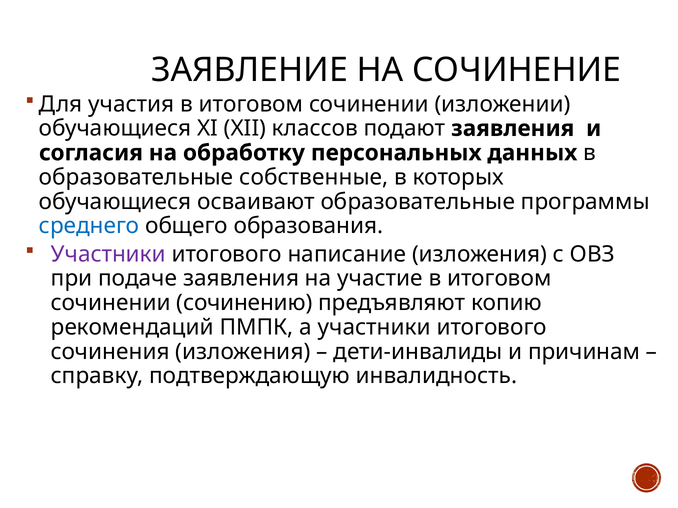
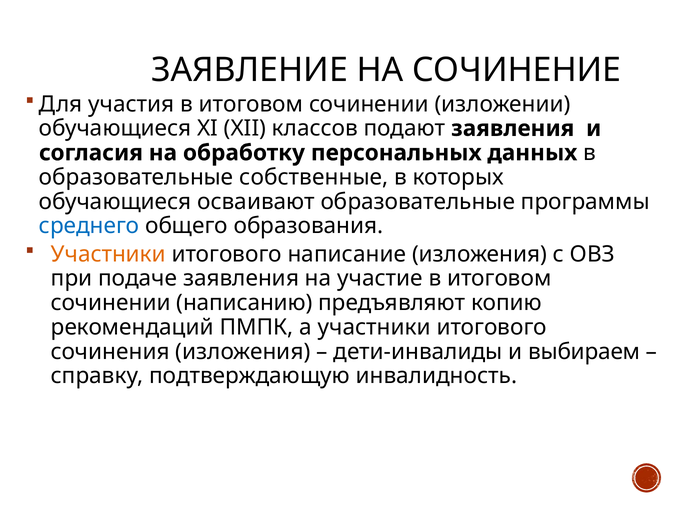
Участники colour: purple -> orange (108, 254)
сочинению: сочинению -> написанию (244, 303)
причинам: причинам -> выбираем (584, 352)
